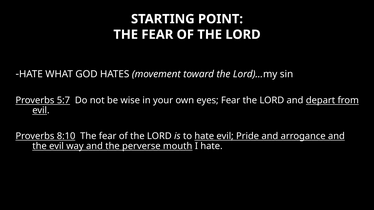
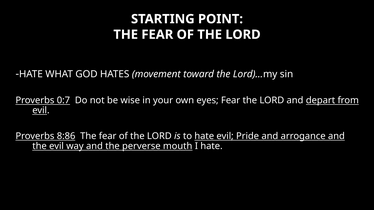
5:7: 5:7 -> 0:7 (63, 100)
8:10: 8:10 -> 8:86 (66, 136)
